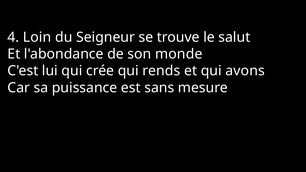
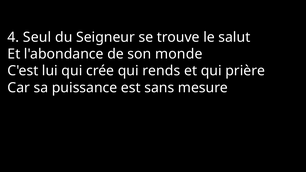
Loin: Loin -> Seul (37, 37)
avons: avons -> prière (245, 71)
